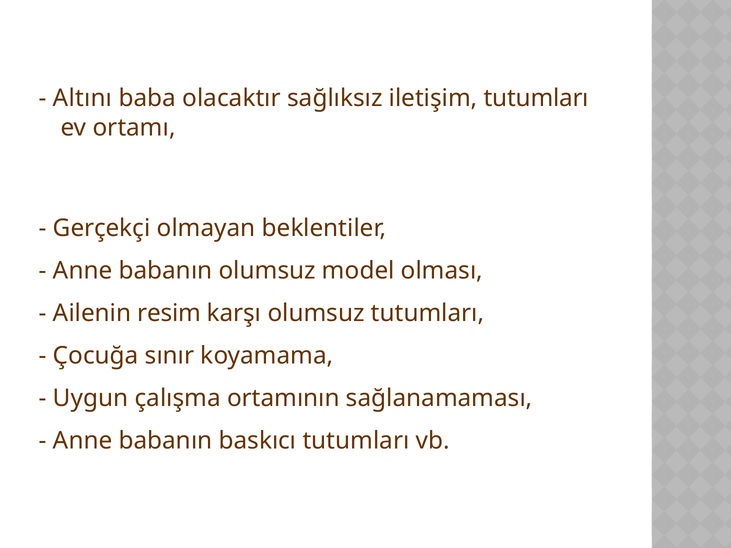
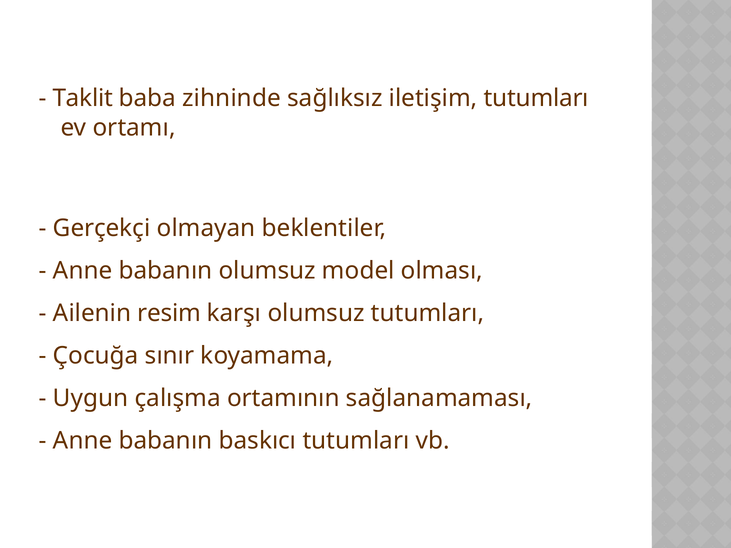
Altını: Altını -> Taklit (83, 98)
olacaktır: olacaktır -> zihninde (232, 98)
